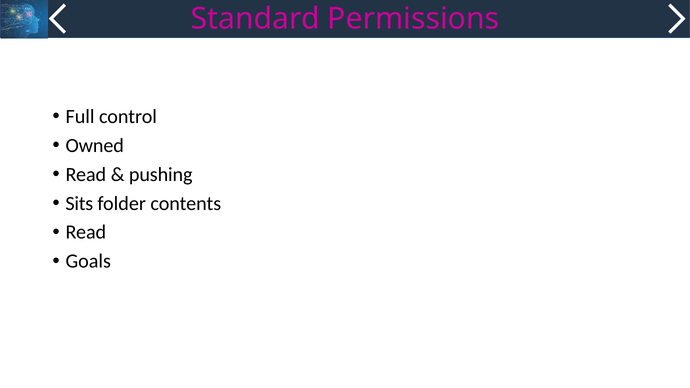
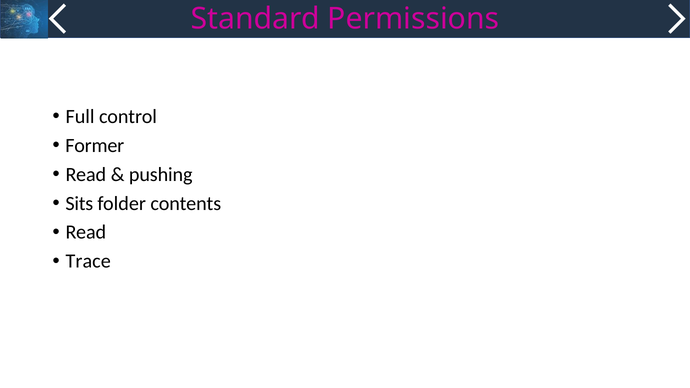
Owned: Owned -> Former (95, 146)
Goals: Goals -> Trace (88, 261)
